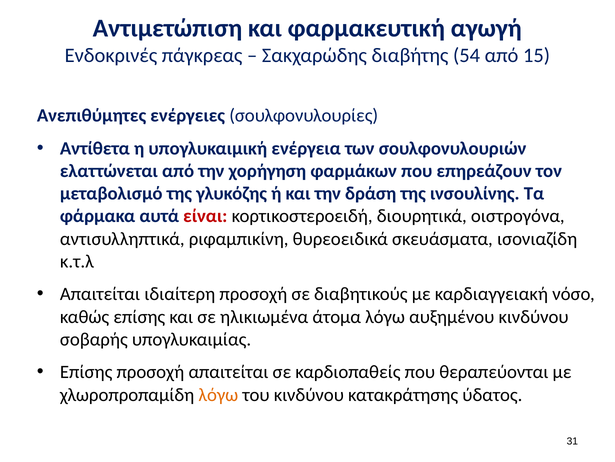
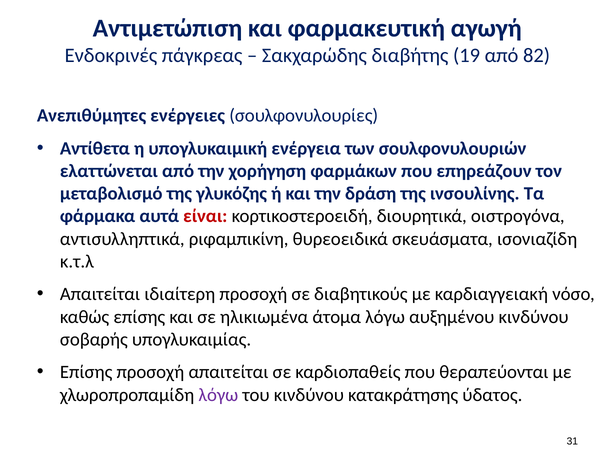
54: 54 -> 19 (467, 55)
15: 15 -> 82 (537, 55)
λόγω colour: orange -> purple (218, 394)
